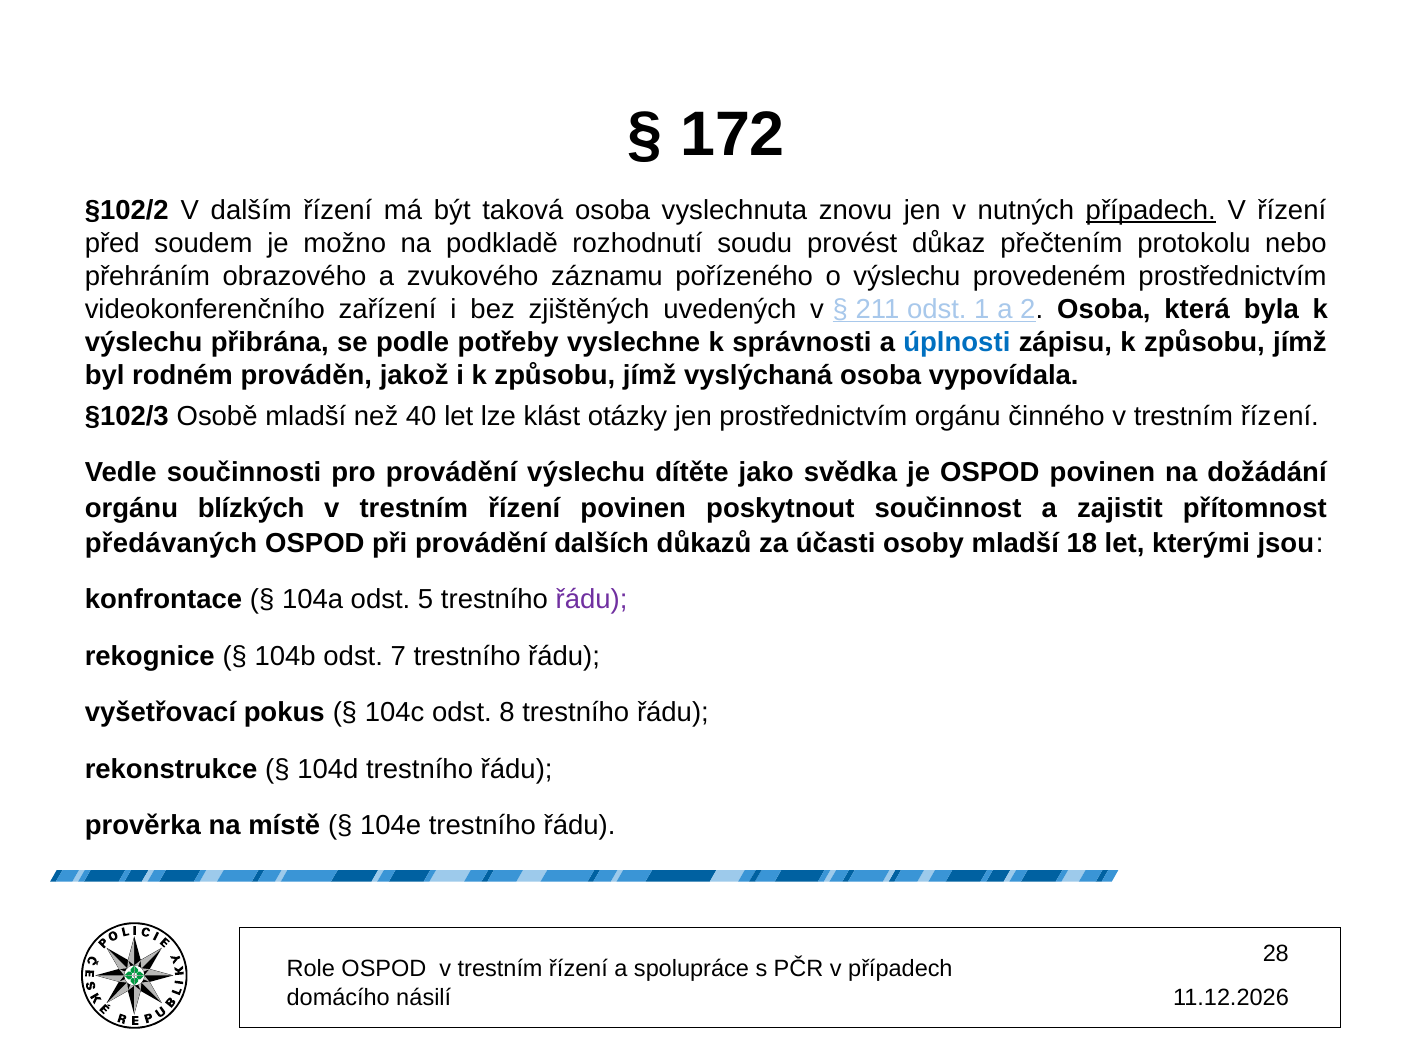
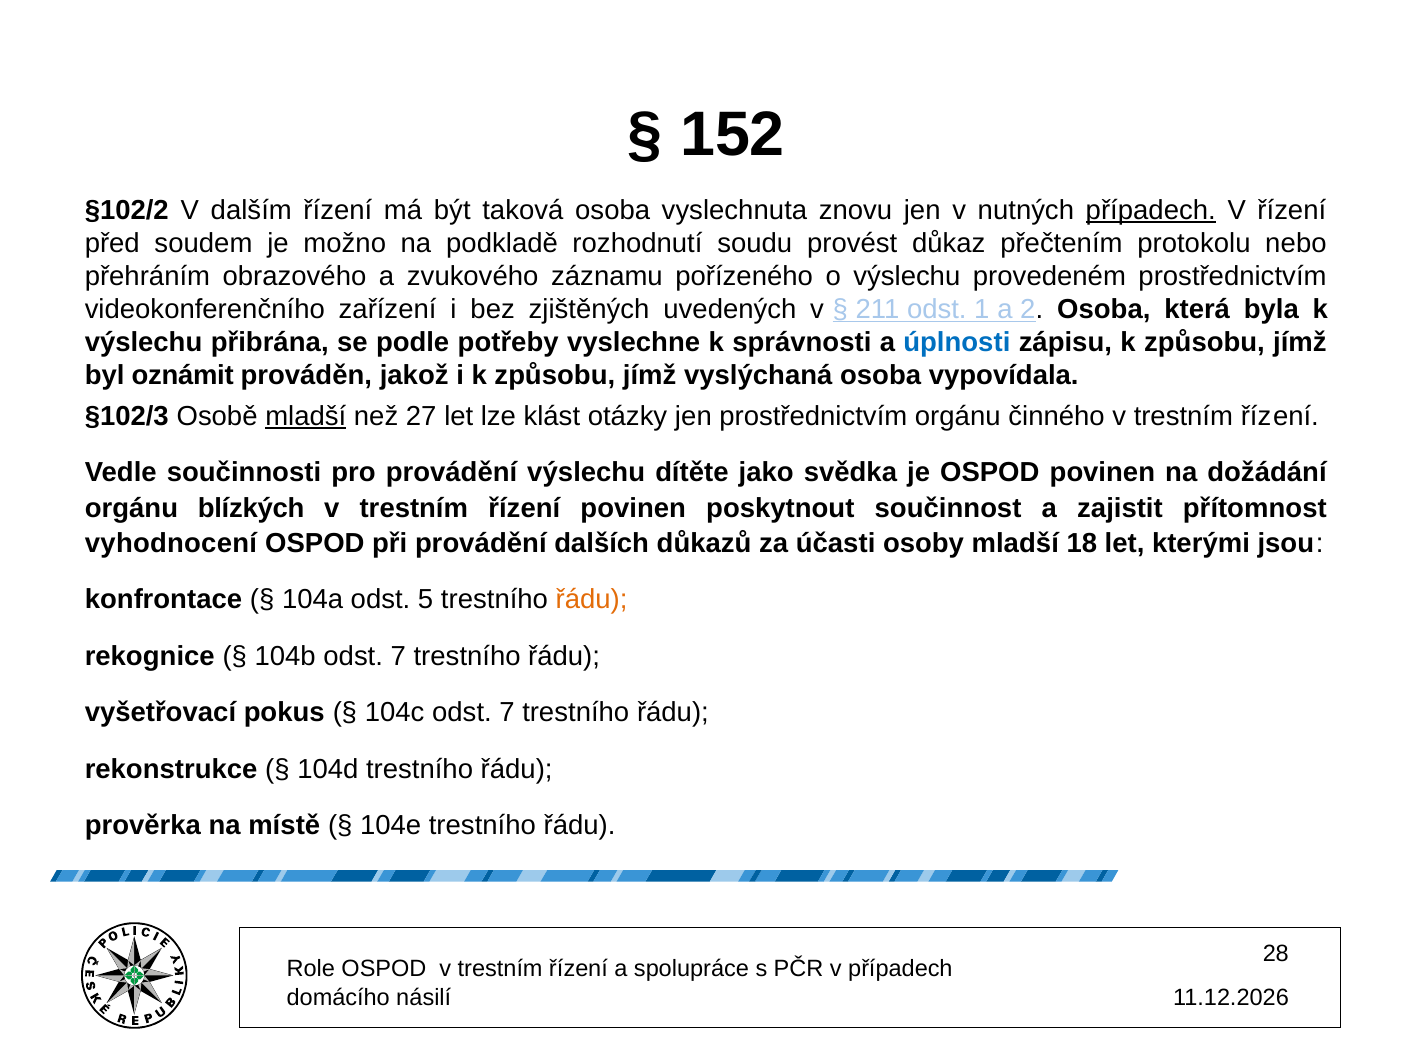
172: 172 -> 152 (732, 135)
rodném: rodném -> oznámit (183, 375)
mladší underline: none -> present (306, 416)
40: 40 -> 27 (421, 416)
předávaných: předávaných -> vyhodnocení (171, 543)
řádu colour: purple -> orange (592, 600)
104c odst 8: 8 -> 7 (507, 713)
